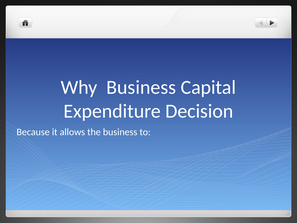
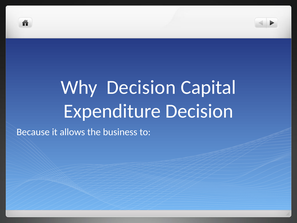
Why Business: Business -> Decision (141, 87)
